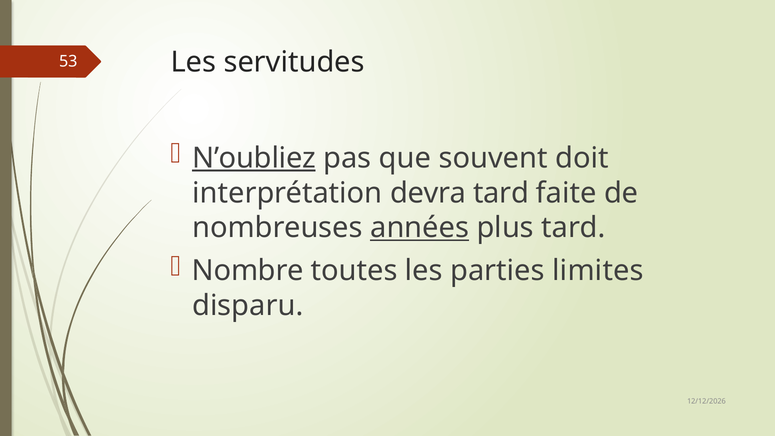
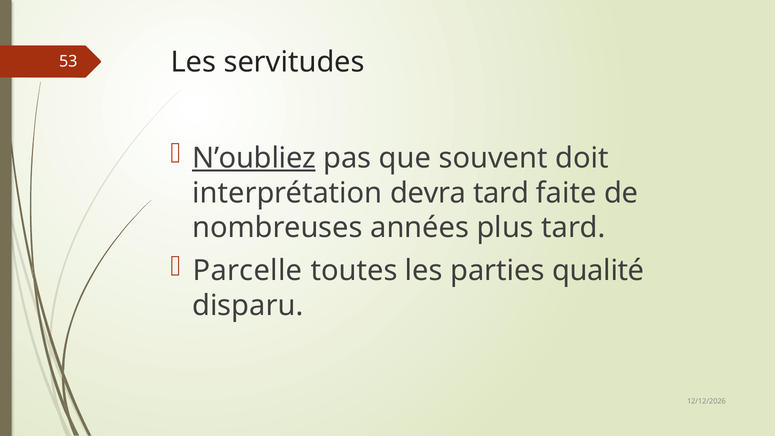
années underline: present -> none (420, 228)
Nombre: Nombre -> Parcelle (247, 271)
limites: limites -> qualité (598, 271)
